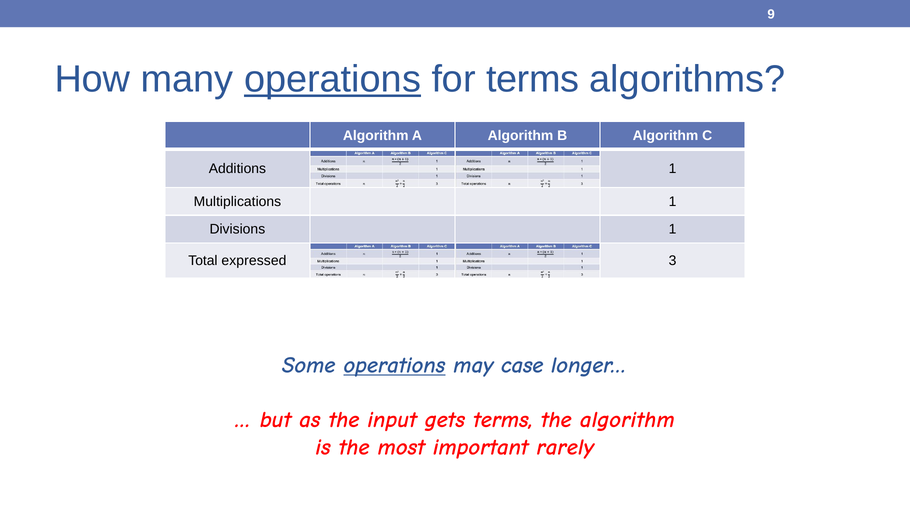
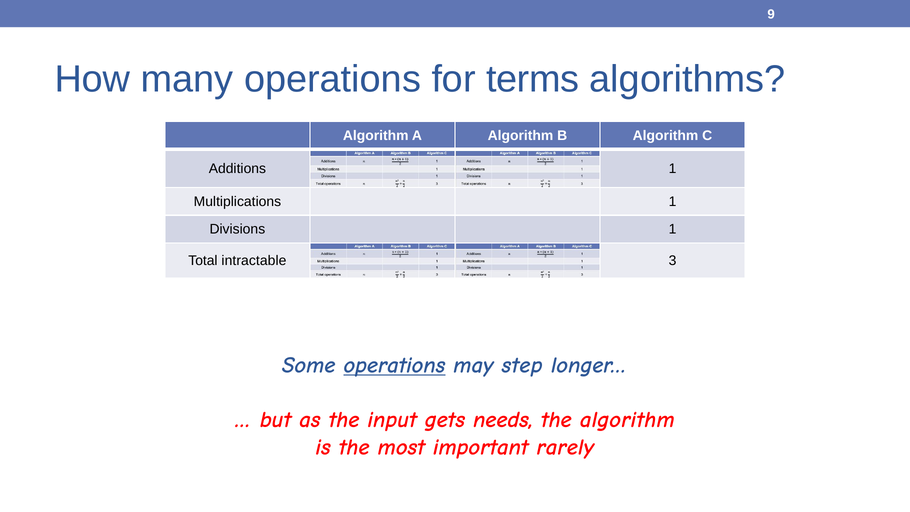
operations underline: present -> none (333, 79)
expressed: expressed -> intractable (254, 261)
case: case -> step (522, 365)
gets terms: terms -> needs (503, 420)
